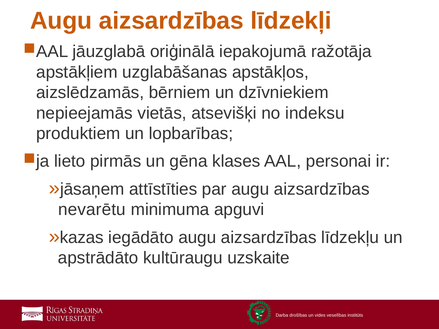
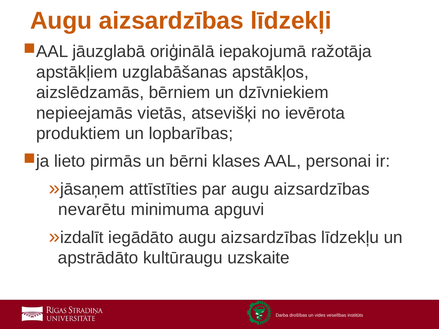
indeksu: indeksu -> ievērota (315, 113)
gēna: gēna -> bērni (189, 161)
kazas: kazas -> izdalīt (82, 238)
